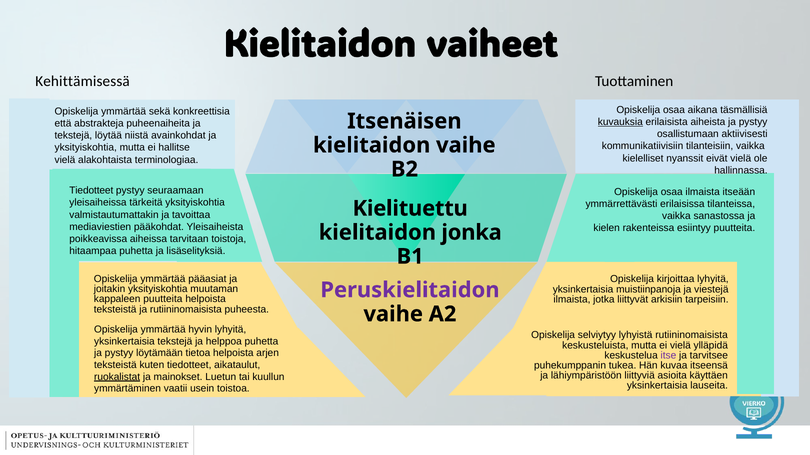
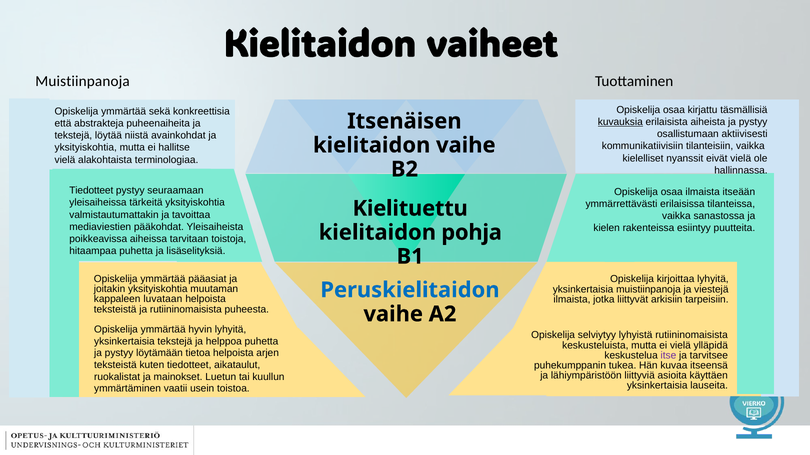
Kehittämisessä: Kehittämisessä -> Muistiinpanoja (83, 81)
aikana: aikana -> kirjattu (703, 110)
jonka: jonka -> pohja (472, 233)
Peruskielitaidon colour: purple -> blue (410, 290)
kappaleen puutteita: puutteita -> luvataan (163, 300)
ruokalistat underline: present -> none (117, 377)
